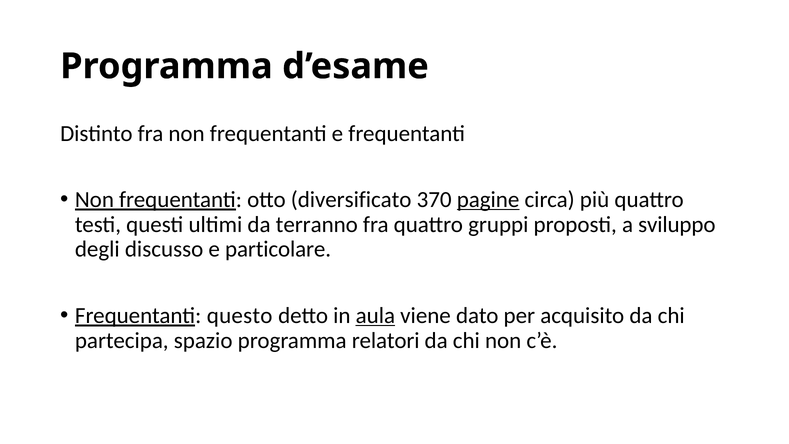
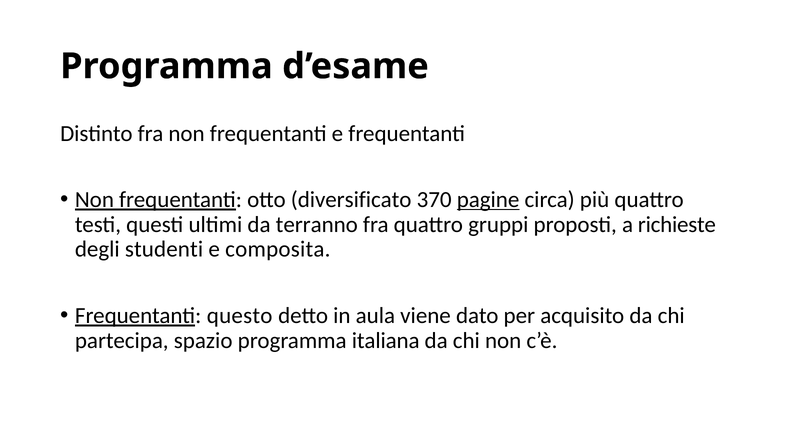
sviluppo: sviluppo -> richieste (677, 224)
discusso: discusso -> studenti (164, 249)
particolare: particolare -> composita (278, 249)
aula underline: present -> none (375, 315)
relatori: relatori -> italiana (386, 340)
